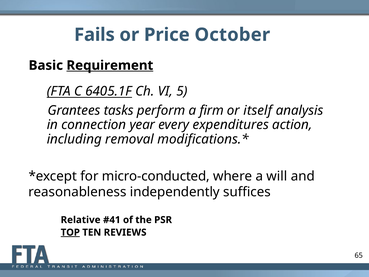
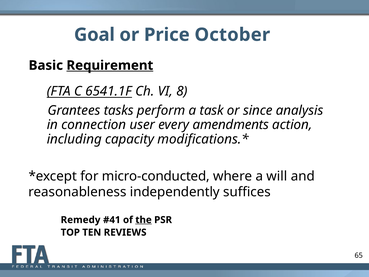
Fails: Fails -> Goal (94, 35)
6405.1F: 6405.1F -> 6541.1F (109, 91)
5: 5 -> 8 (182, 91)
firm: firm -> task (212, 110)
itself: itself -> since (258, 110)
year: year -> user (142, 125)
expenditures: expenditures -> amendments (231, 125)
removal: removal -> capacity (130, 139)
Relative: Relative -> Remedy (81, 220)
the underline: none -> present (144, 220)
TOP underline: present -> none (70, 232)
